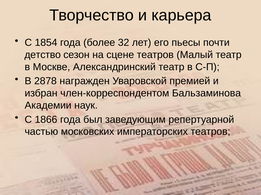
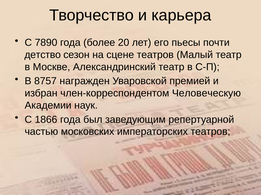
1854: 1854 -> 7890 (46, 43)
32: 32 -> 20 (124, 43)
2878: 2878 -> 8757 (45, 81)
Бальзаминова: Бальзаминова -> Человеческую (206, 94)
